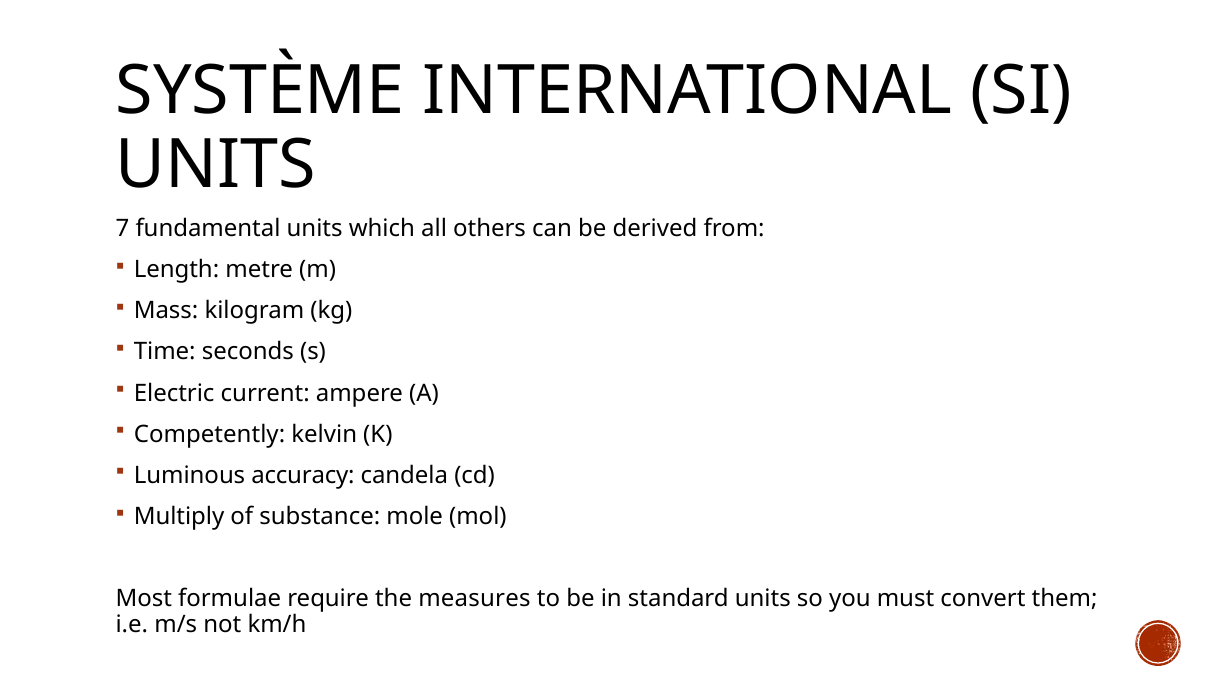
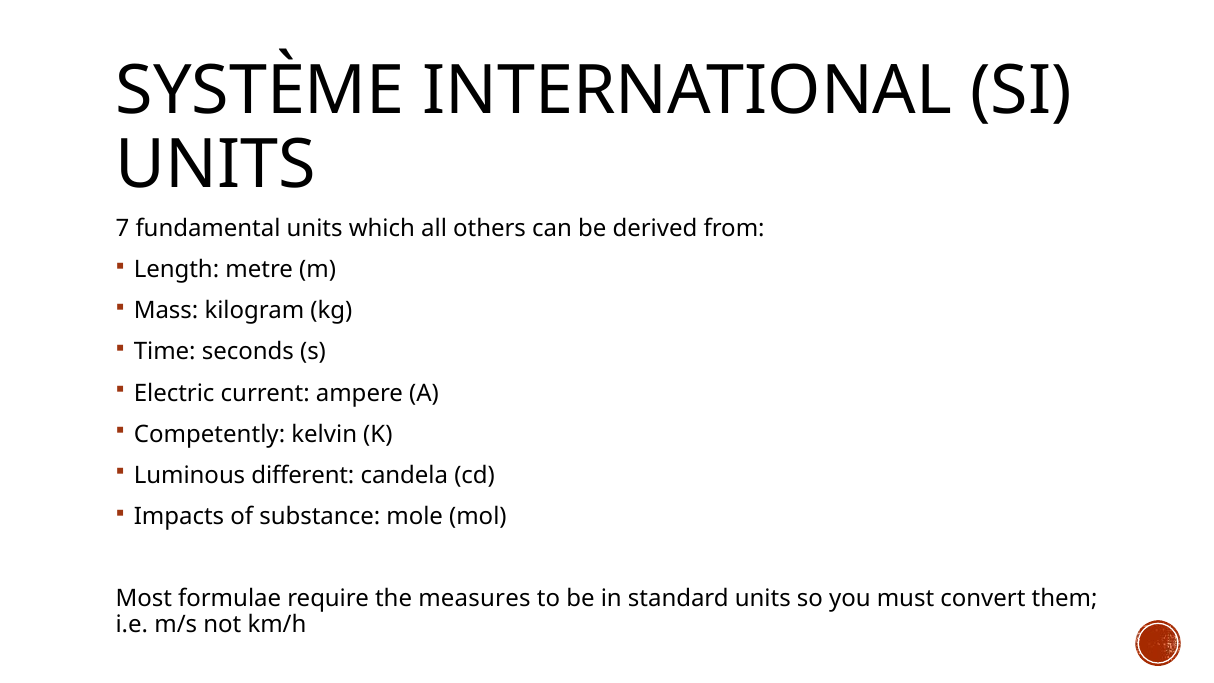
accuracy: accuracy -> different (303, 475)
Multiply: Multiply -> Impacts (179, 516)
